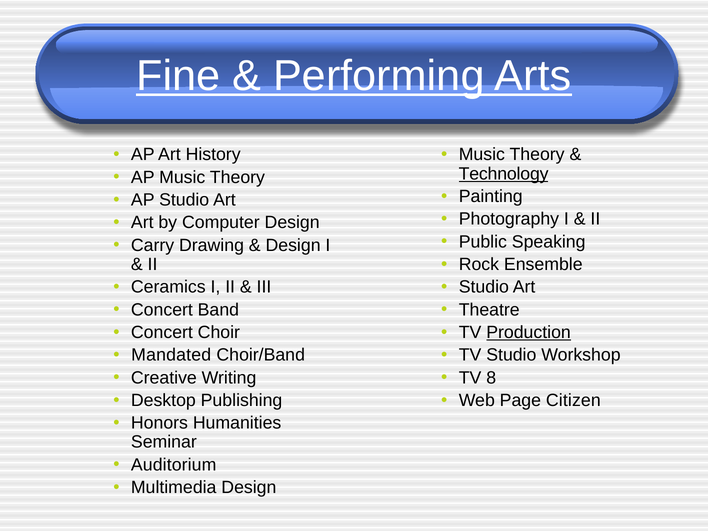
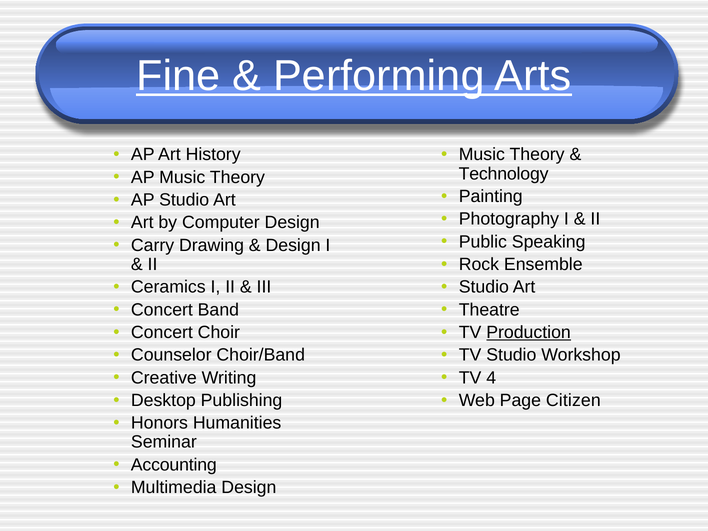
Technology underline: present -> none (504, 174)
Mandated: Mandated -> Counselor (171, 355)
8: 8 -> 4 (491, 378)
Auditorium: Auditorium -> Accounting (174, 465)
